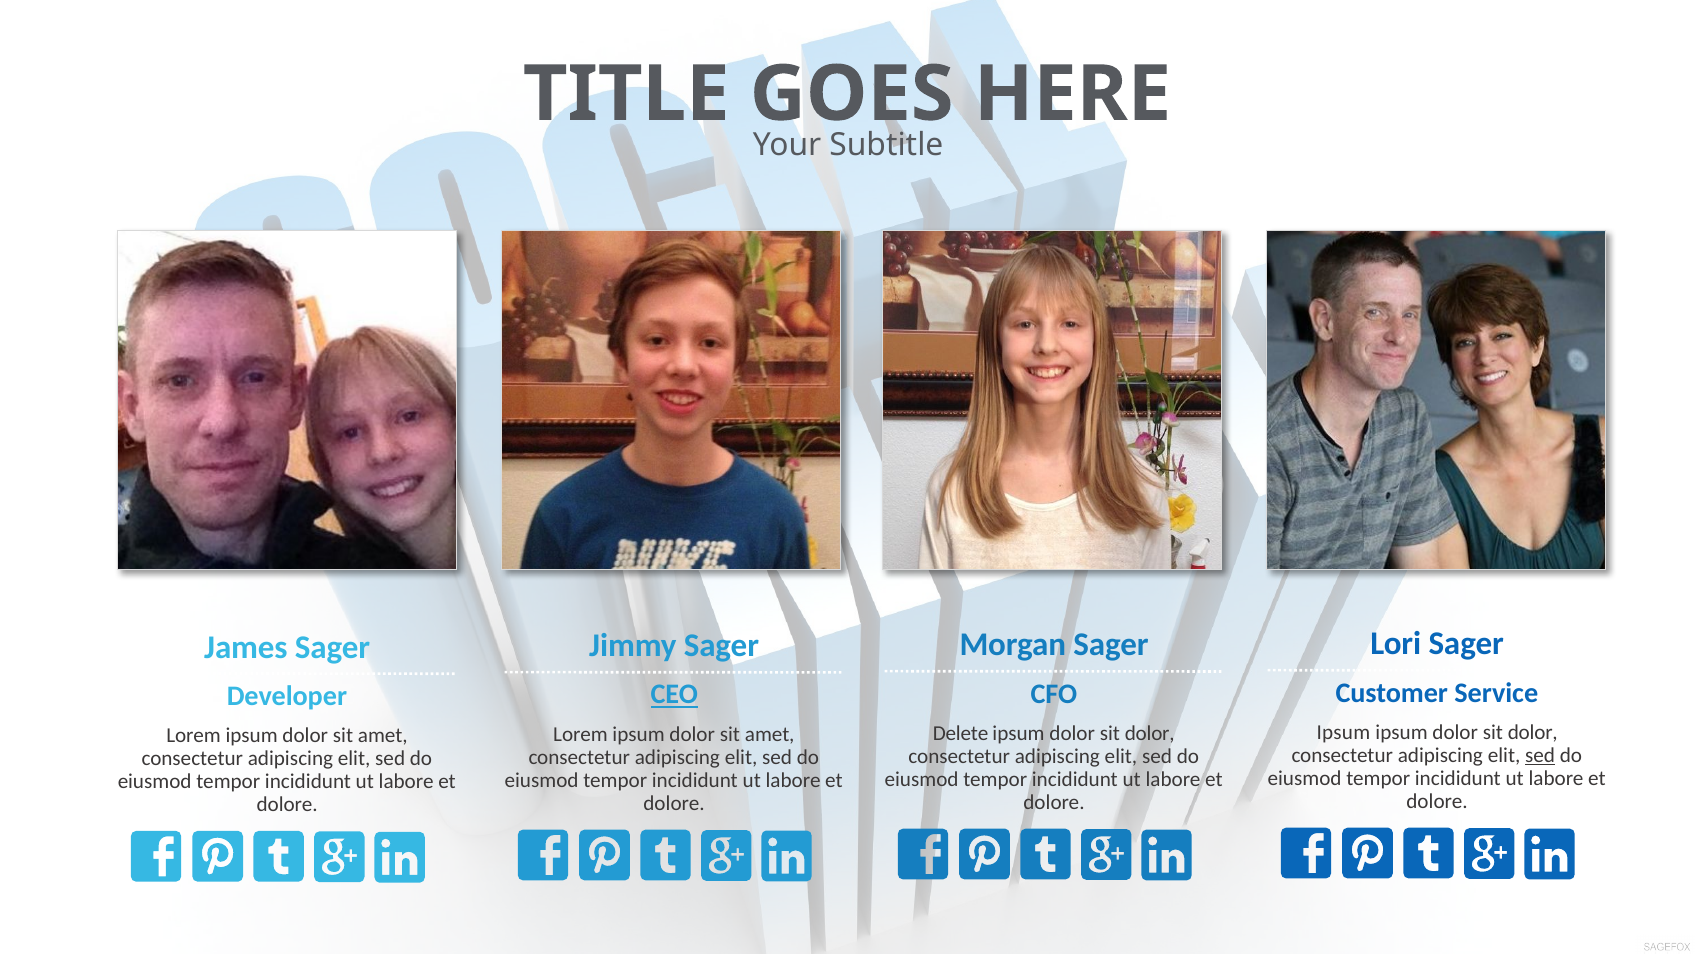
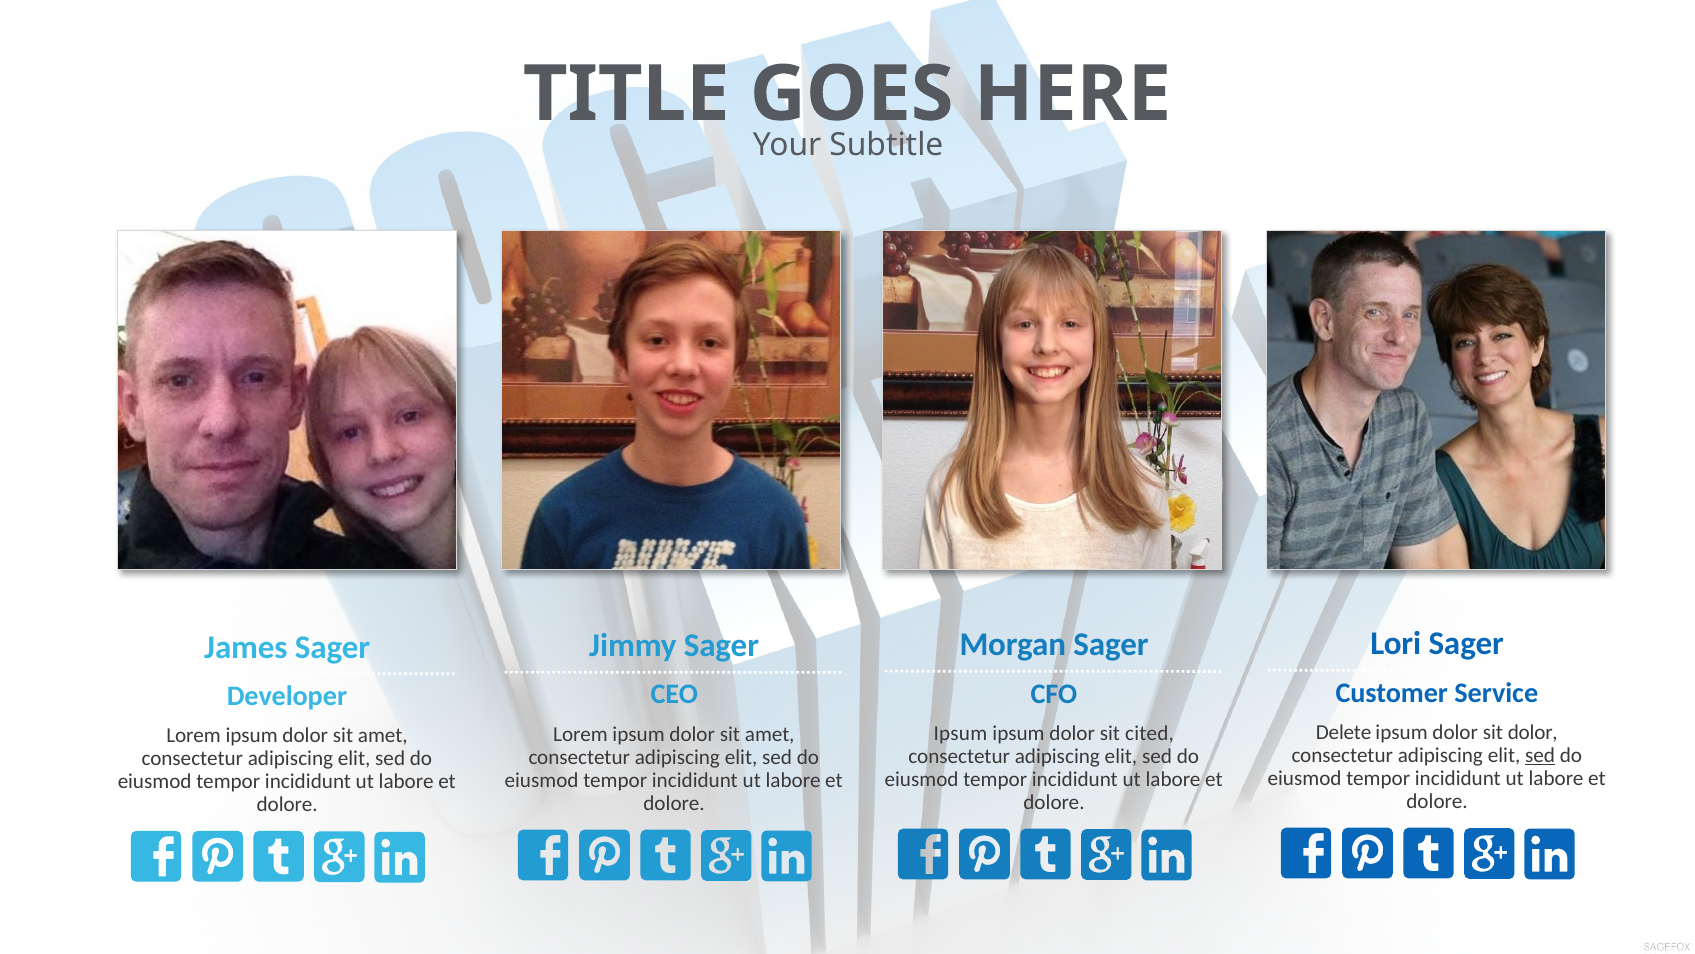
CEO underline: present -> none (674, 694)
Ipsum: Ipsum -> Delete (1344, 732)
Delete: Delete -> Ipsum (960, 733)
dolor: dolor -> cited (1150, 733)
